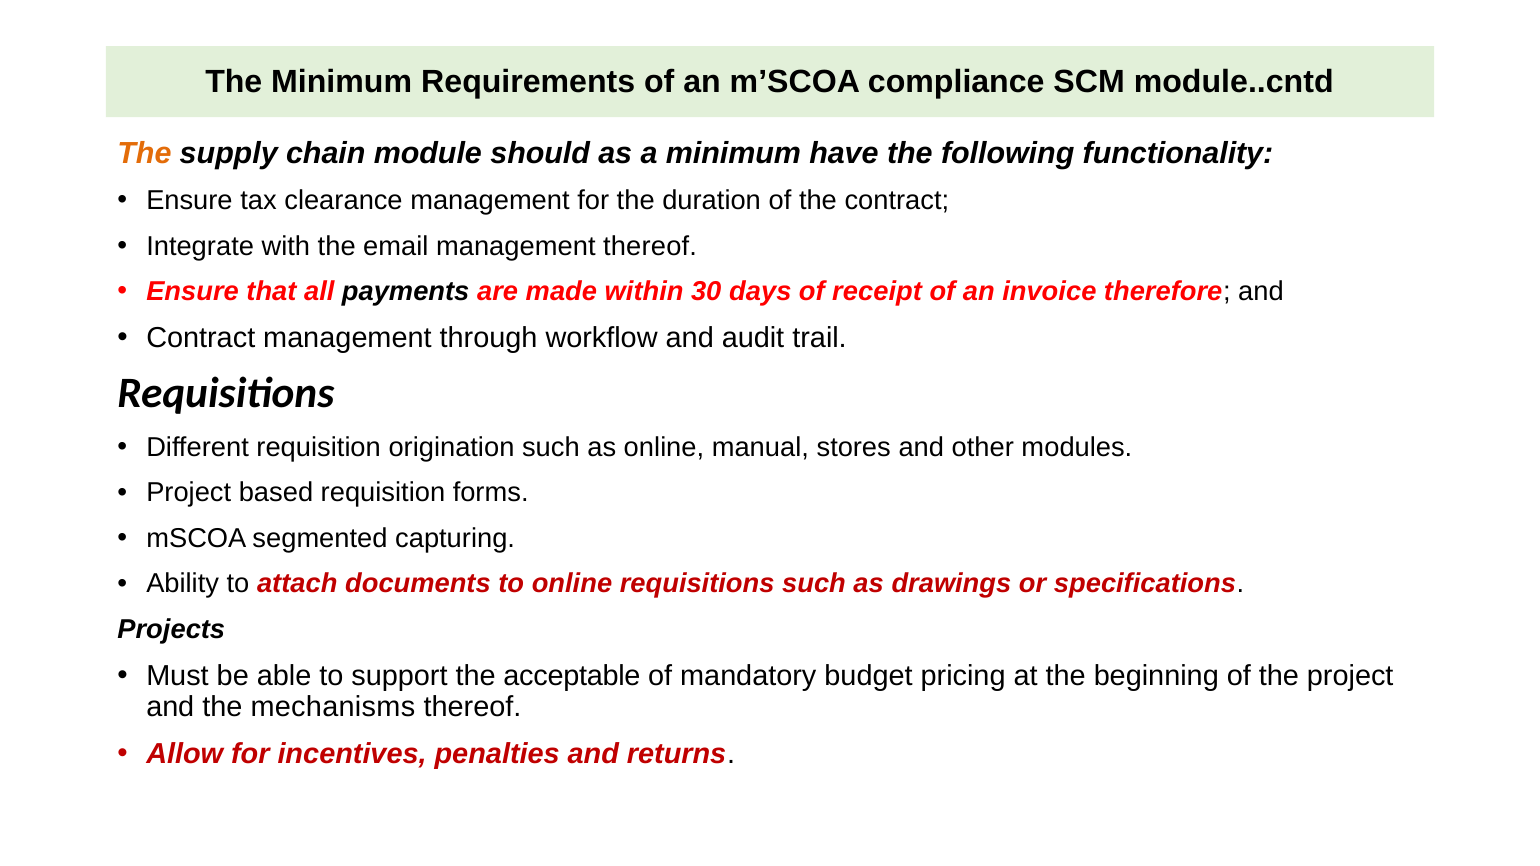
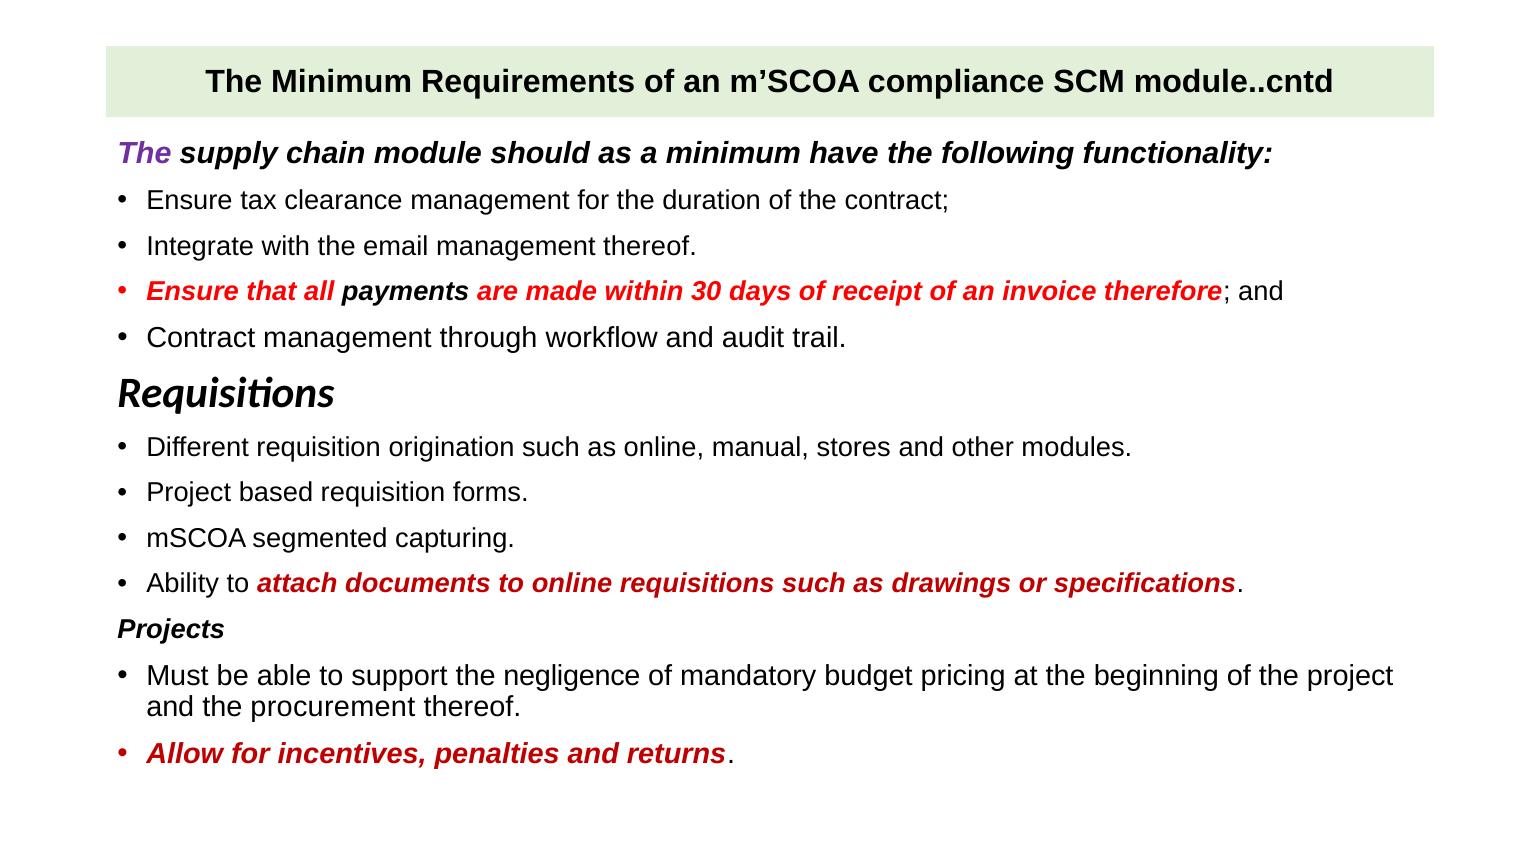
The colour: orange -> purple (144, 154)
acceptable: acceptable -> negligence (572, 676)
mechanisms: mechanisms -> procurement (333, 707)
